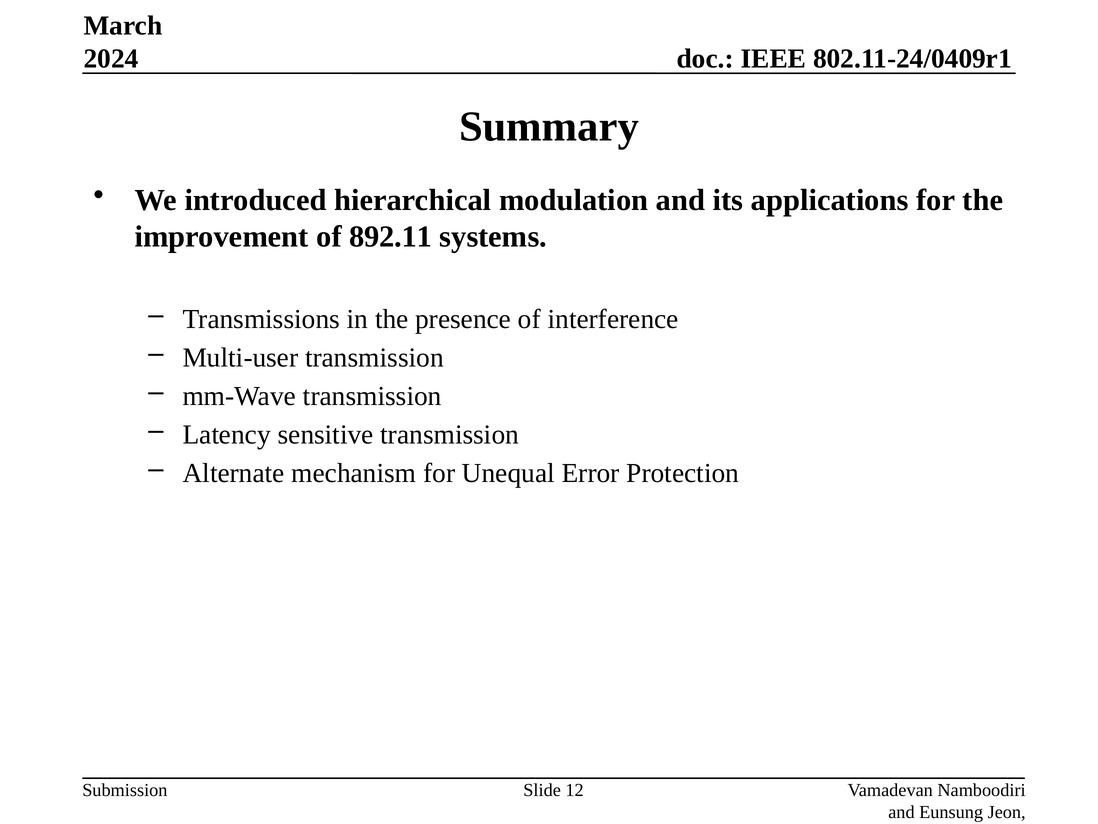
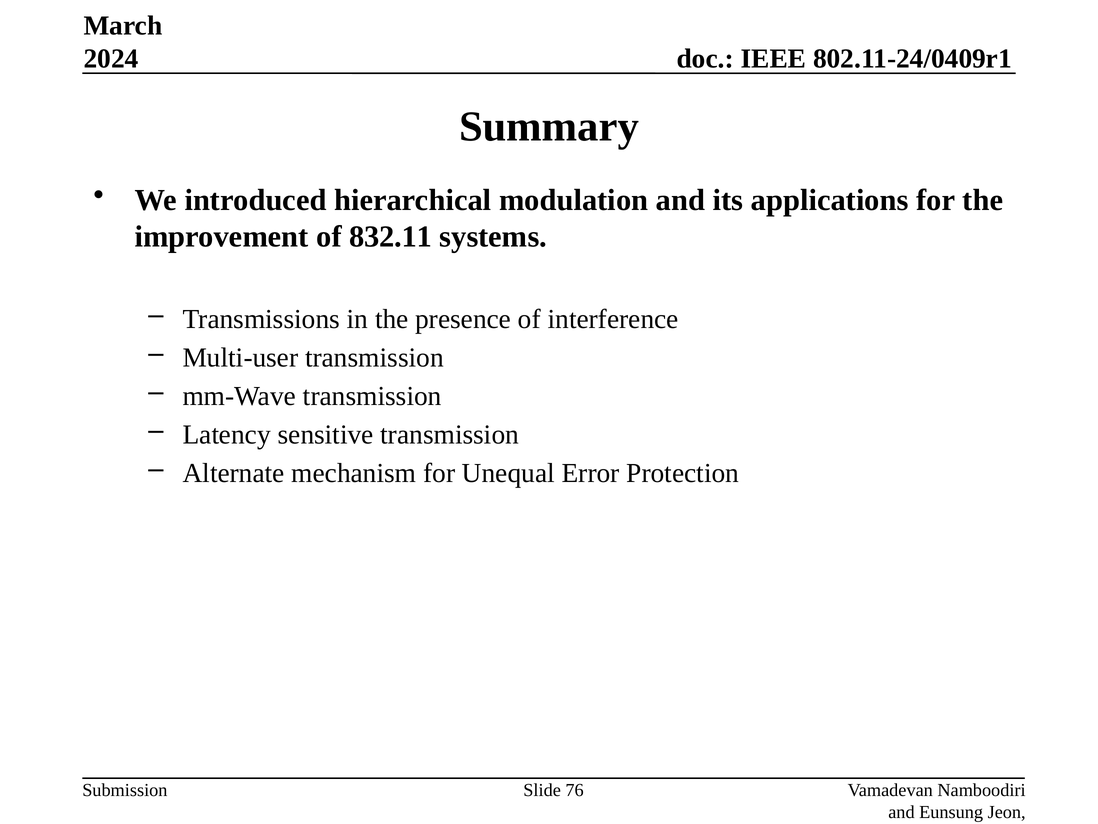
892.11: 892.11 -> 832.11 (391, 236)
12: 12 -> 76 (575, 790)
